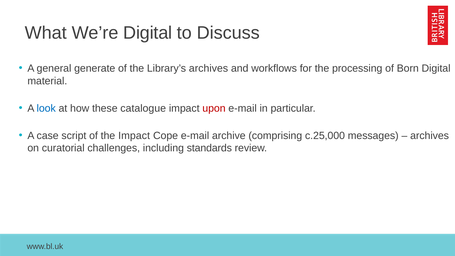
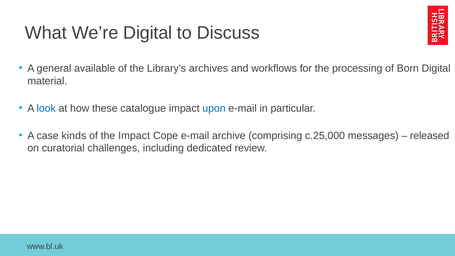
generate: generate -> available (95, 68)
upon colour: red -> blue (214, 108)
script: script -> kinds (74, 136)
archives: archives -> released (430, 136)
standards: standards -> dedicated (209, 148)
